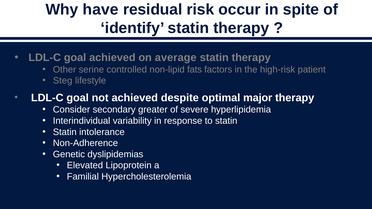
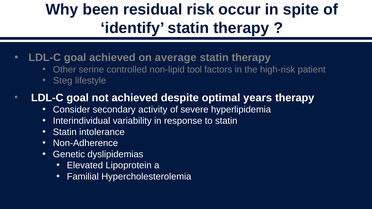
have: have -> been (101, 9)
fats: fats -> tool (194, 70)
major: major -> years (258, 98)
greater: greater -> activity (153, 110)
